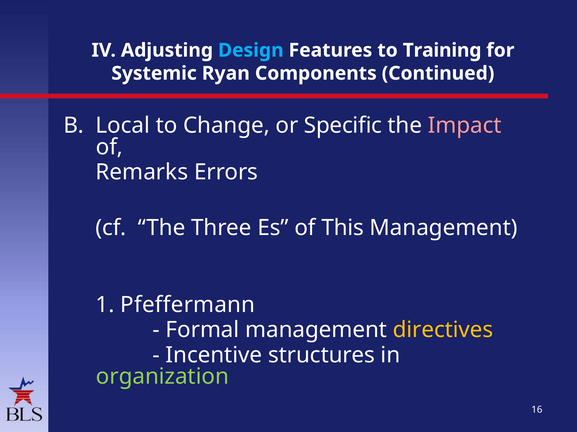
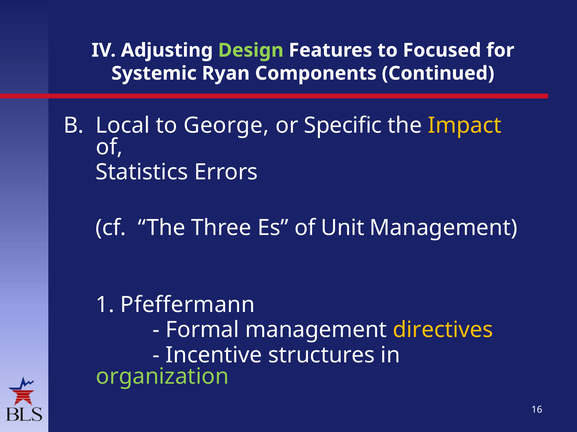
Design colour: light blue -> light green (251, 50)
Training: Training -> Focused (442, 50)
Change: Change -> George (226, 126)
Impact colour: pink -> yellow (465, 126)
Remarks: Remarks -> Statistics (142, 172)
This: This -> Unit (343, 228)
